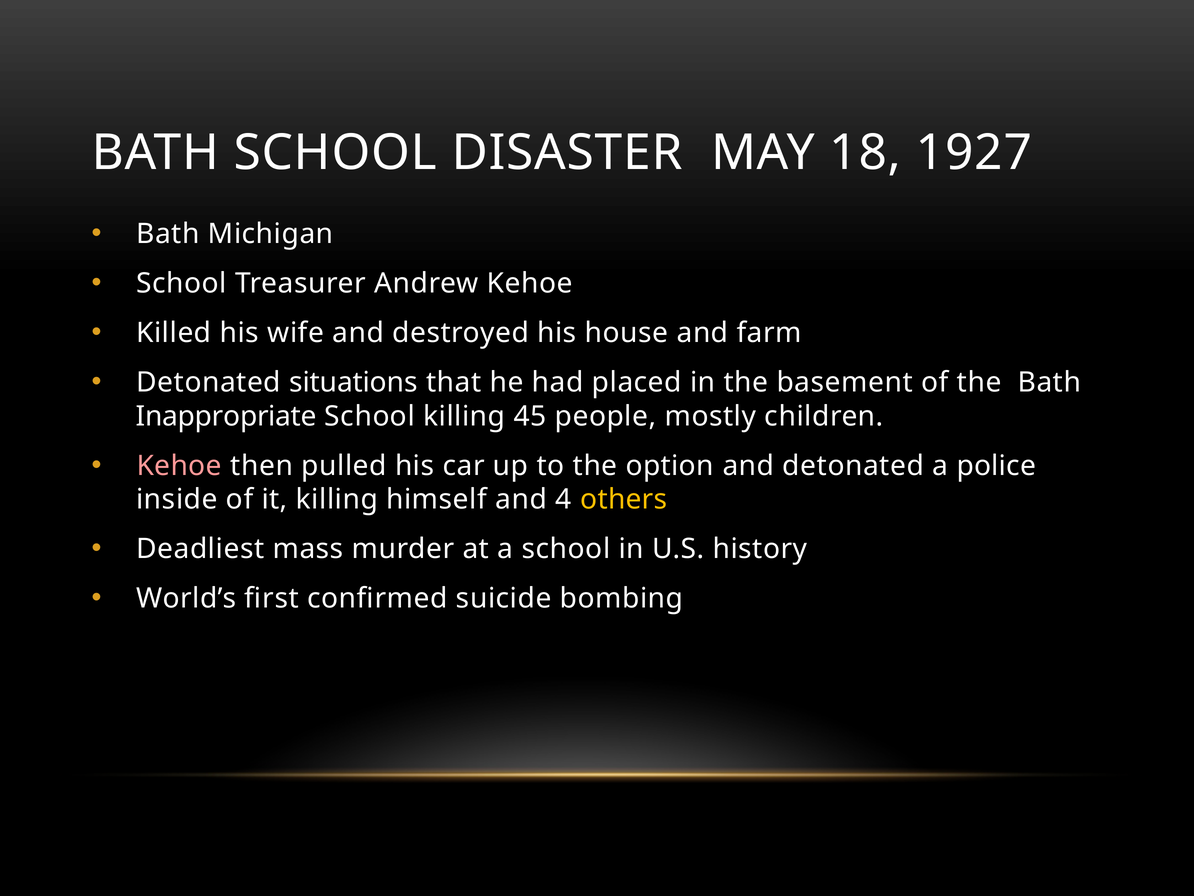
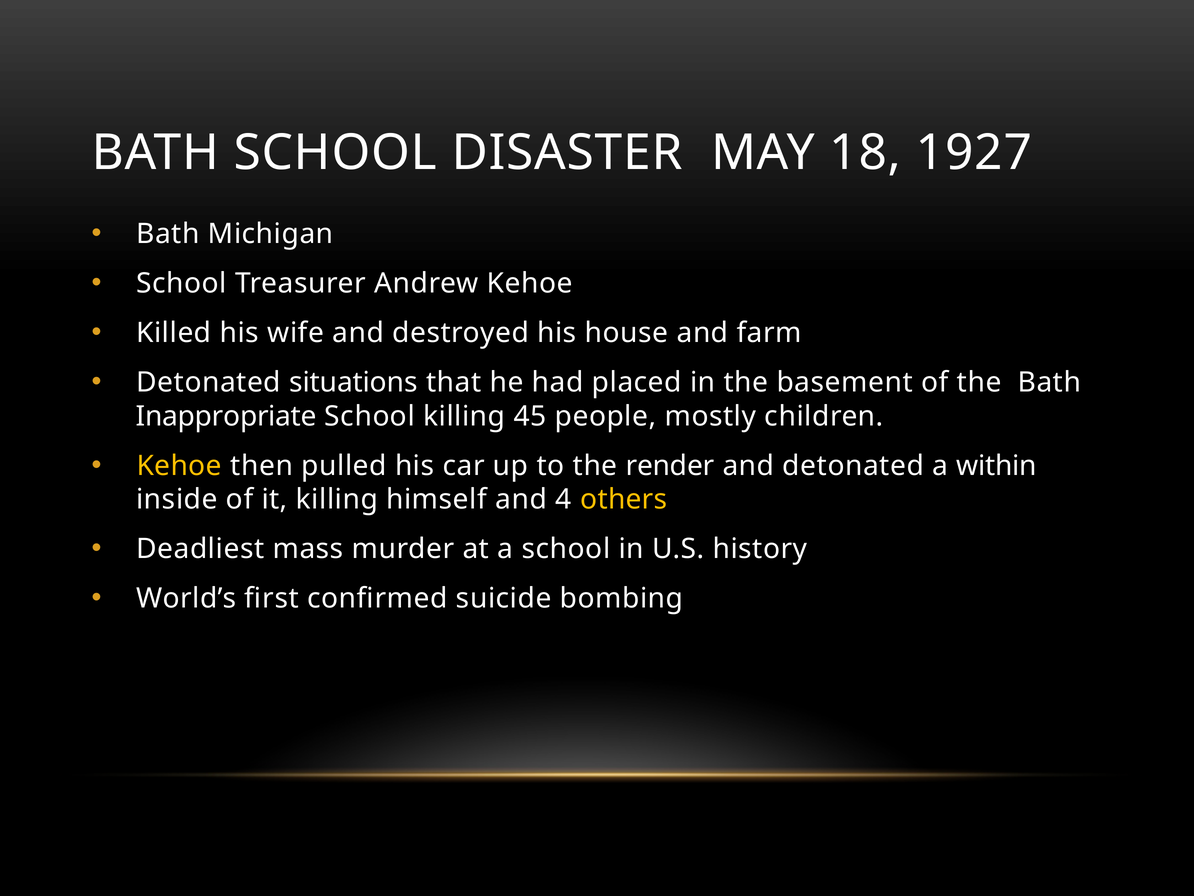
Kehoe colour: pink -> yellow (179, 465)
option: option -> render (670, 465)
police: police -> within (997, 465)
